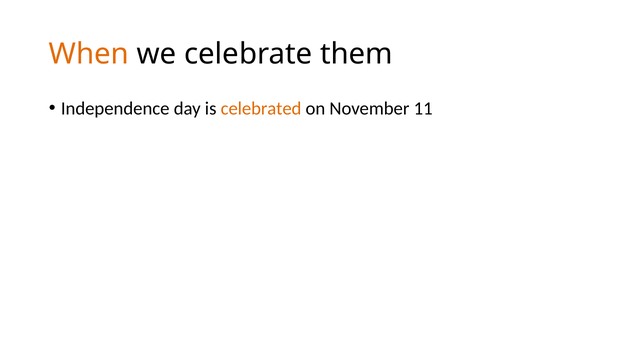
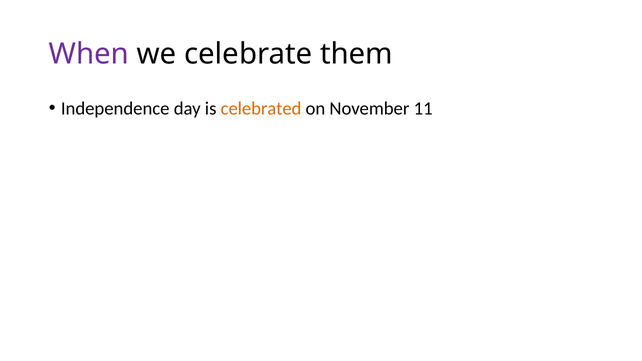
When colour: orange -> purple (89, 54)
